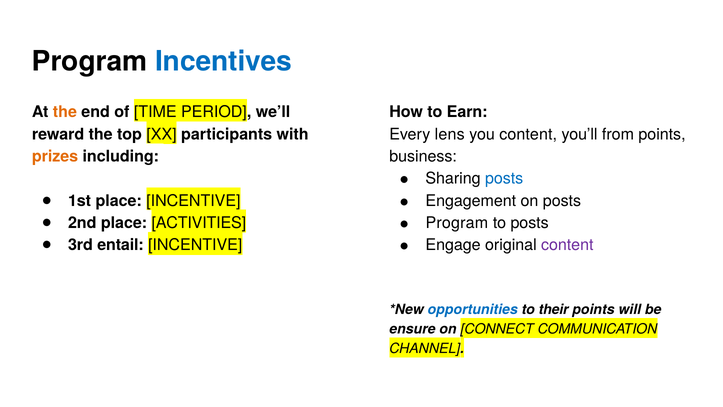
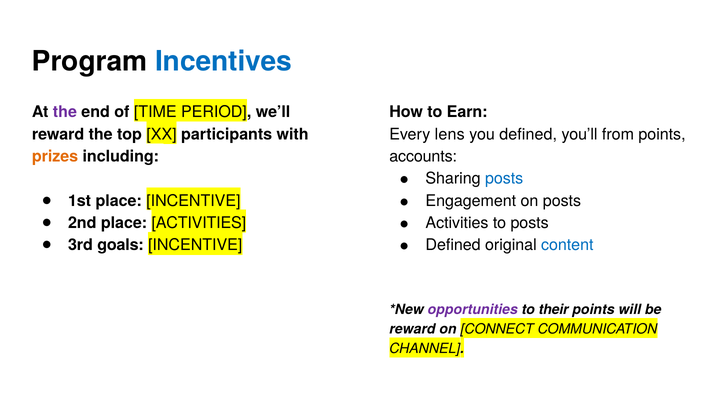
the colour: orange -> purple (65, 112)
you content: content -> defined (528, 134)
business: business -> accounts (423, 156)
Program: Program -> Activities (457, 223)
entail: entail -> goals (121, 245)
Engage: Engage -> Defined (453, 245)
content colour: purple -> blue (567, 245)
opportunities colour: blue -> purple (473, 310)
ensure: ensure -> reward (412, 329)
